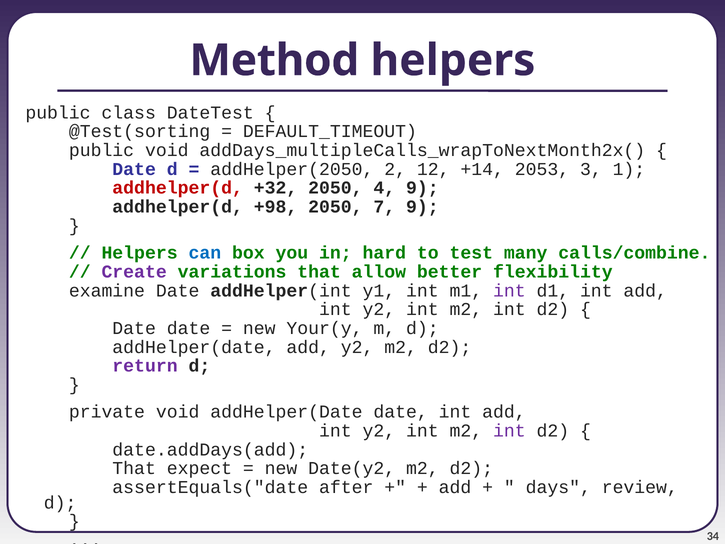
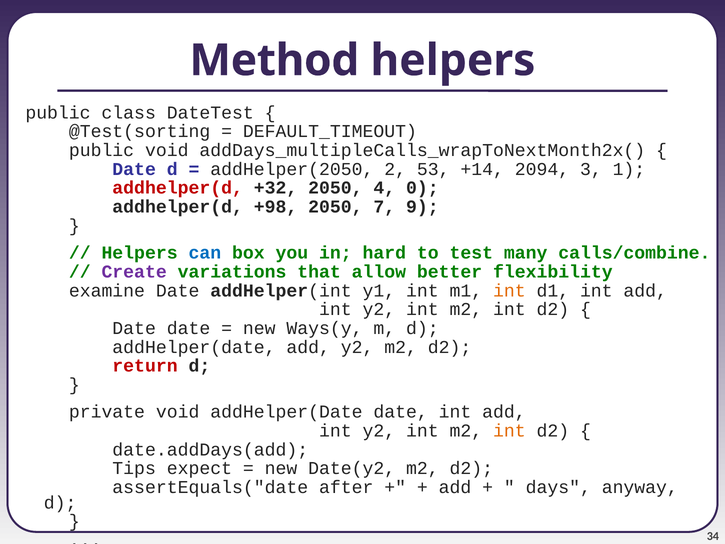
12: 12 -> 53 (433, 169)
2053: 2053 -> 2094 (542, 169)
4 9: 9 -> 0 (422, 188)
int colour: purple -> orange (509, 290)
Your(y: Your(y -> Ways(y (324, 328)
return colour: purple -> red (145, 366)
int colour: purple -> orange (509, 431)
That: That -> Tips (134, 468)
review: review -> anyway (640, 487)
